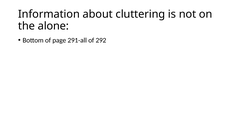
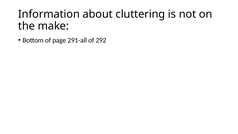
alone: alone -> make (53, 26)
